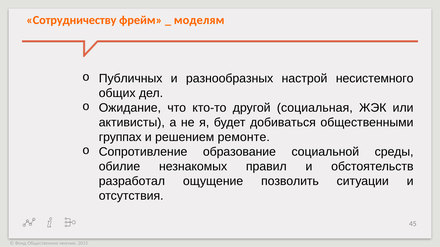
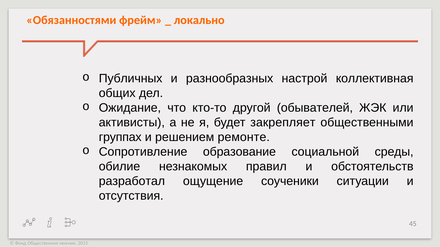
Сотрудничеству: Сотрудничеству -> Обязанностями (71, 20)
моделям: моделям -> локально (199, 20)
несистемного: несистемного -> коллективная (375, 79)
социальная: социальная -> обывателей (315, 108)
добиваться: добиваться -> закрепляет (283, 123)
позволить: позволить -> соученики (290, 182)
